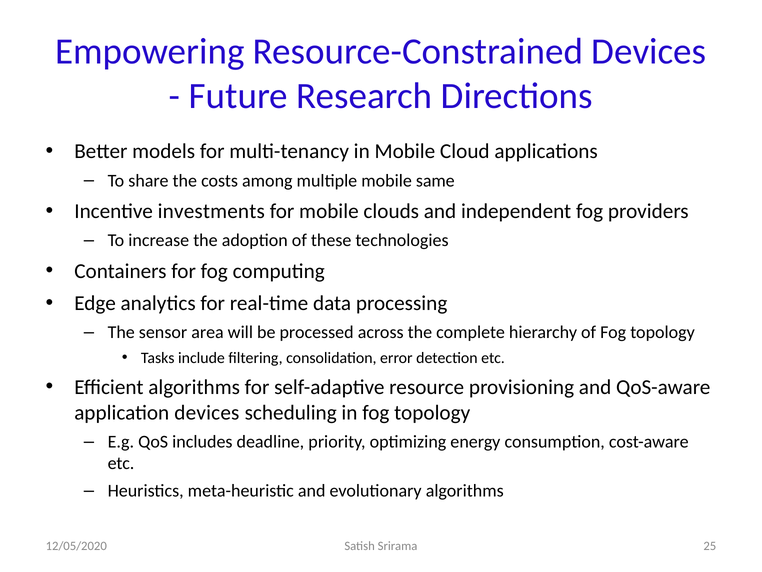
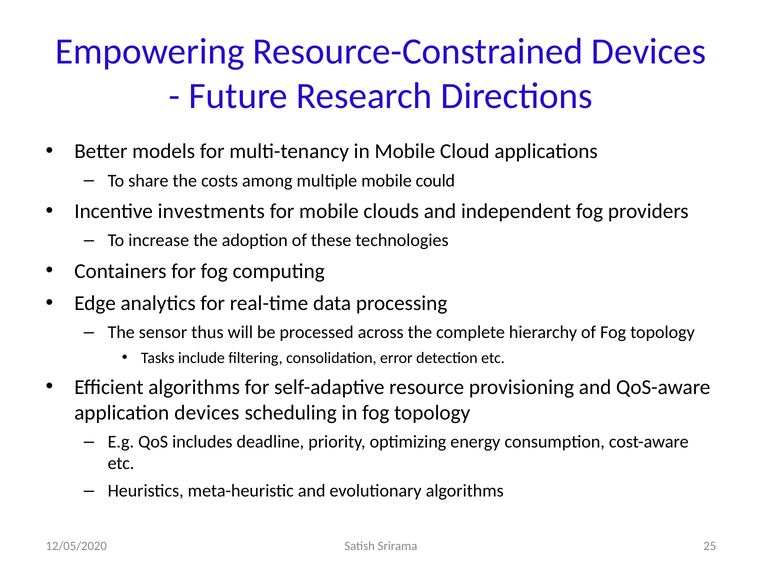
same: same -> could (435, 181)
area: area -> thus (207, 332)
